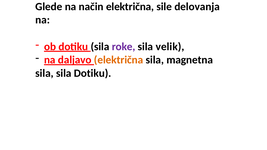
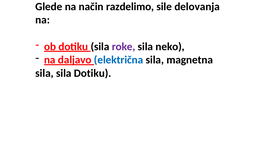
način električna: električna -> razdelimo (130, 7)
velik: velik -> neko (170, 47)
električna colour: orange -> blue (119, 60)
